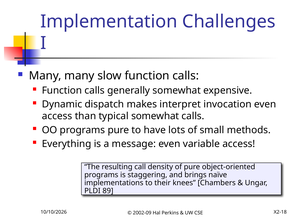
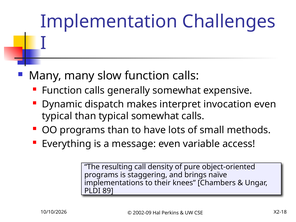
access: access -> typical (57, 116)
programs pure: pure -> than (118, 130)
